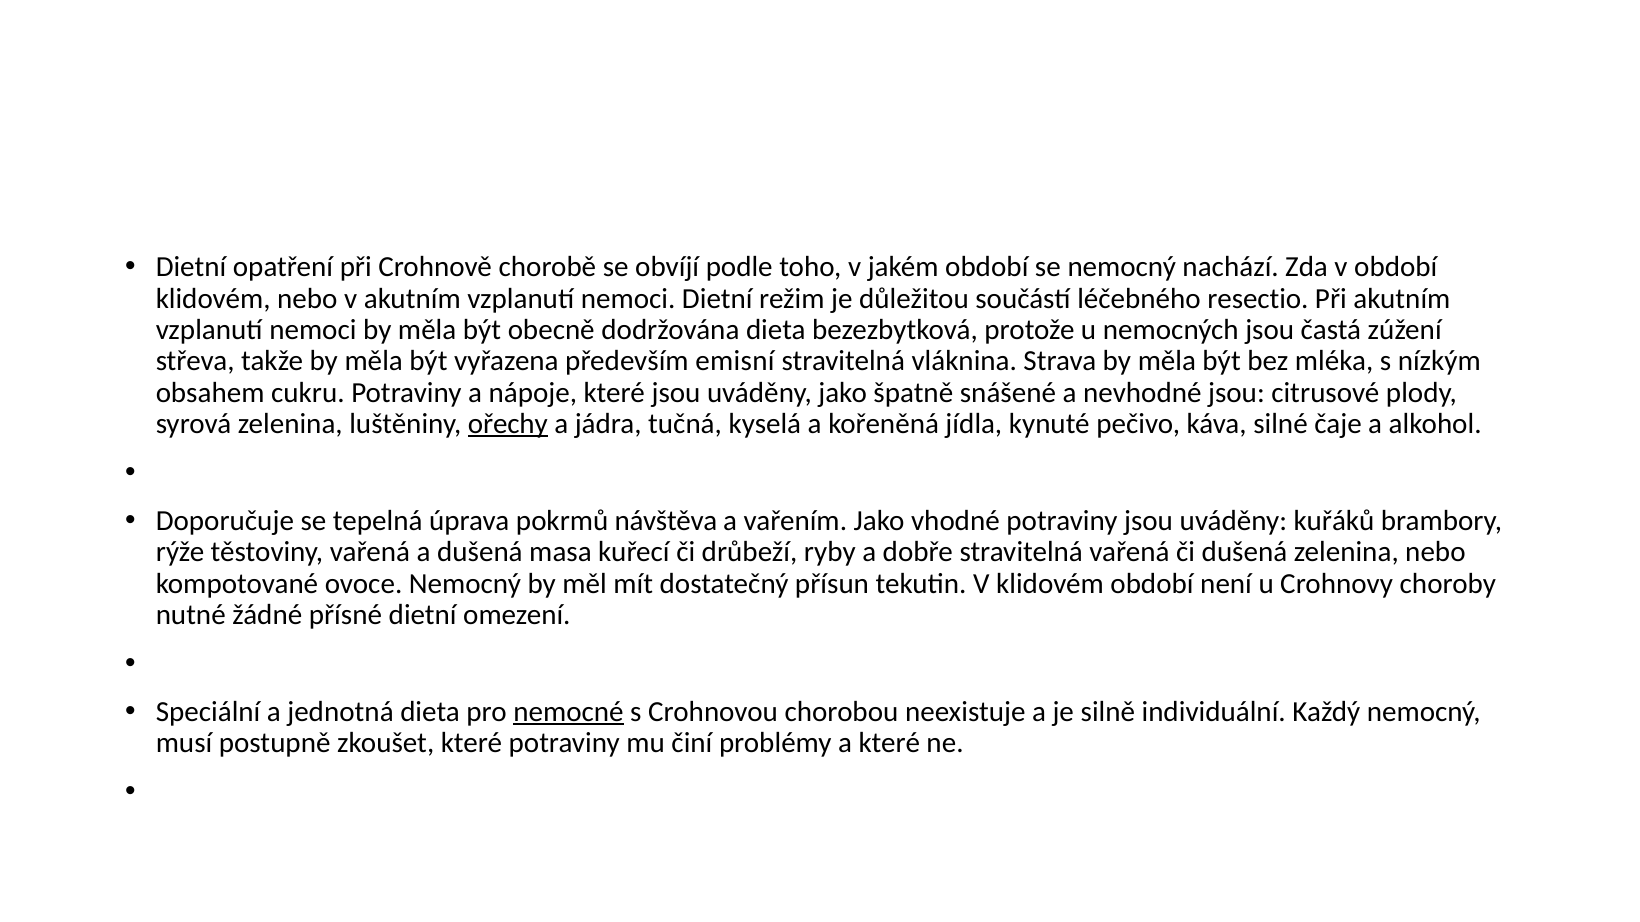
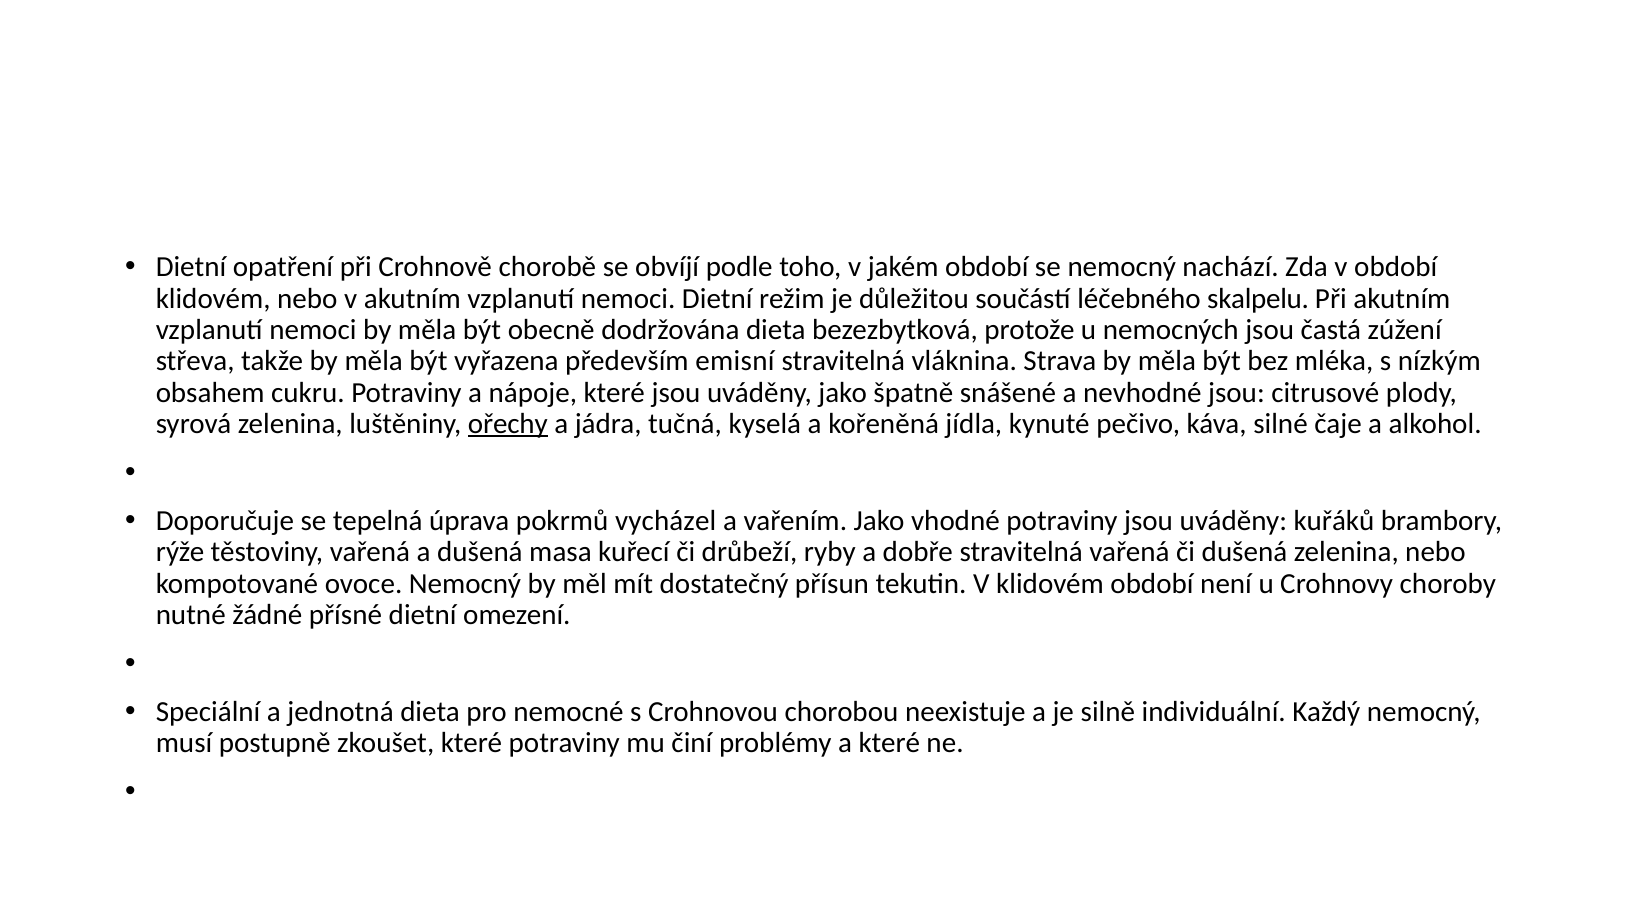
resectio: resectio -> skalpelu (1258, 299)
návštěva: návštěva -> vycházel (666, 521)
nemocné underline: present -> none (568, 712)
